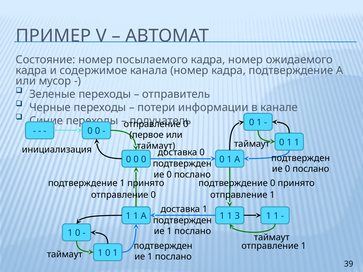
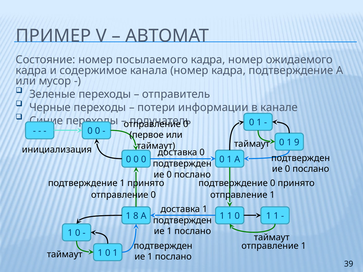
0 1 1: 1 -> 9 (297, 142)
1: 1 -> 8 (136, 216)
1 1 3: 3 -> 0 (237, 216)
